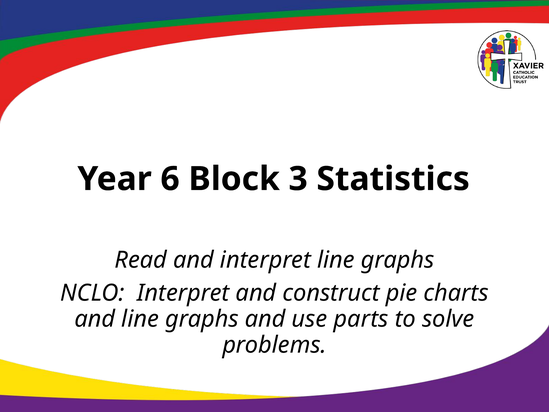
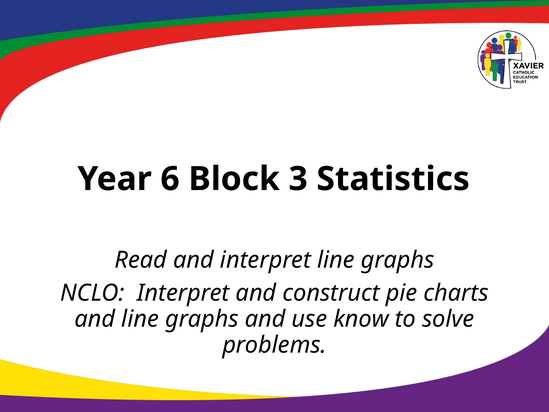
parts: parts -> know (361, 319)
